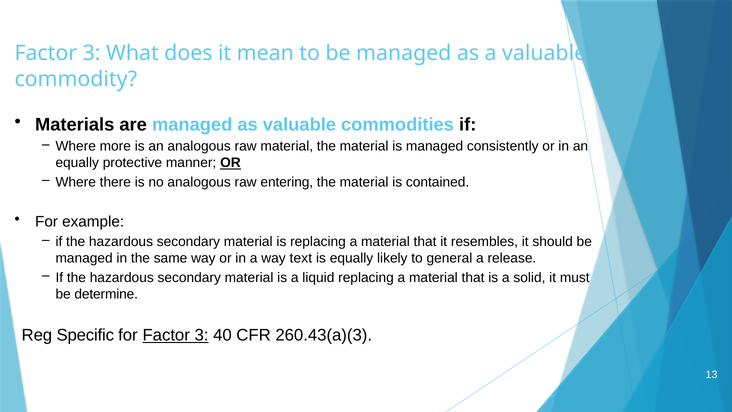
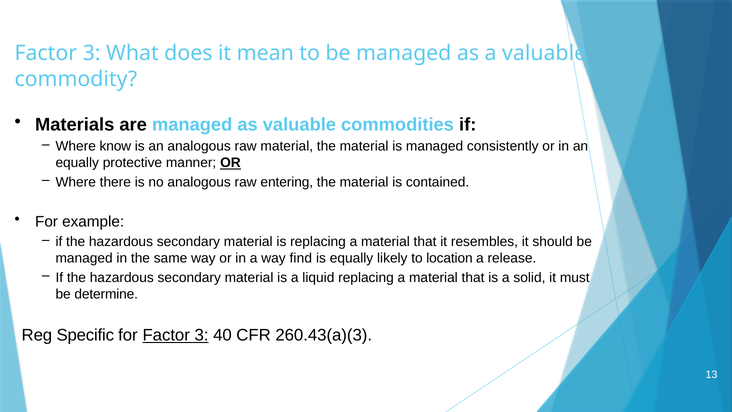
more: more -> know (115, 146)
text: text -> find (301, 258)
general: general -> location (449, 258)
